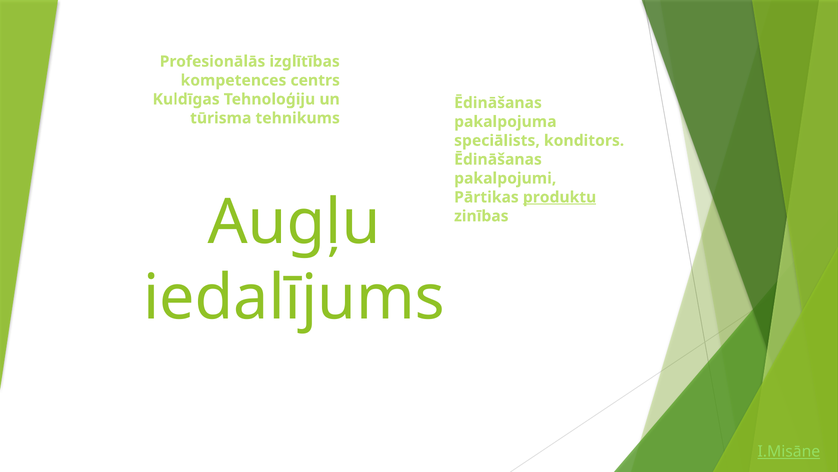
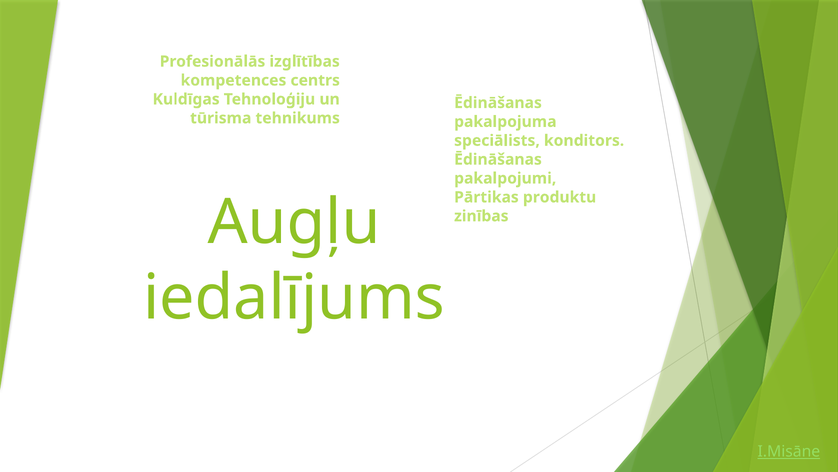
produktu underline: present -> none (560, 197)
